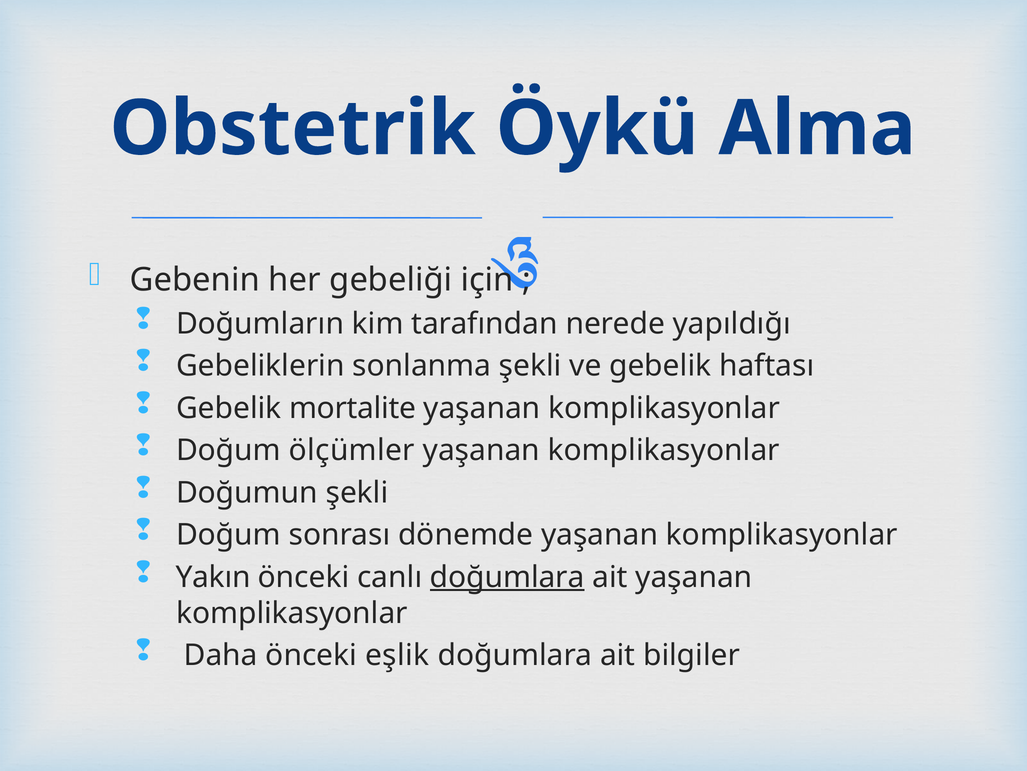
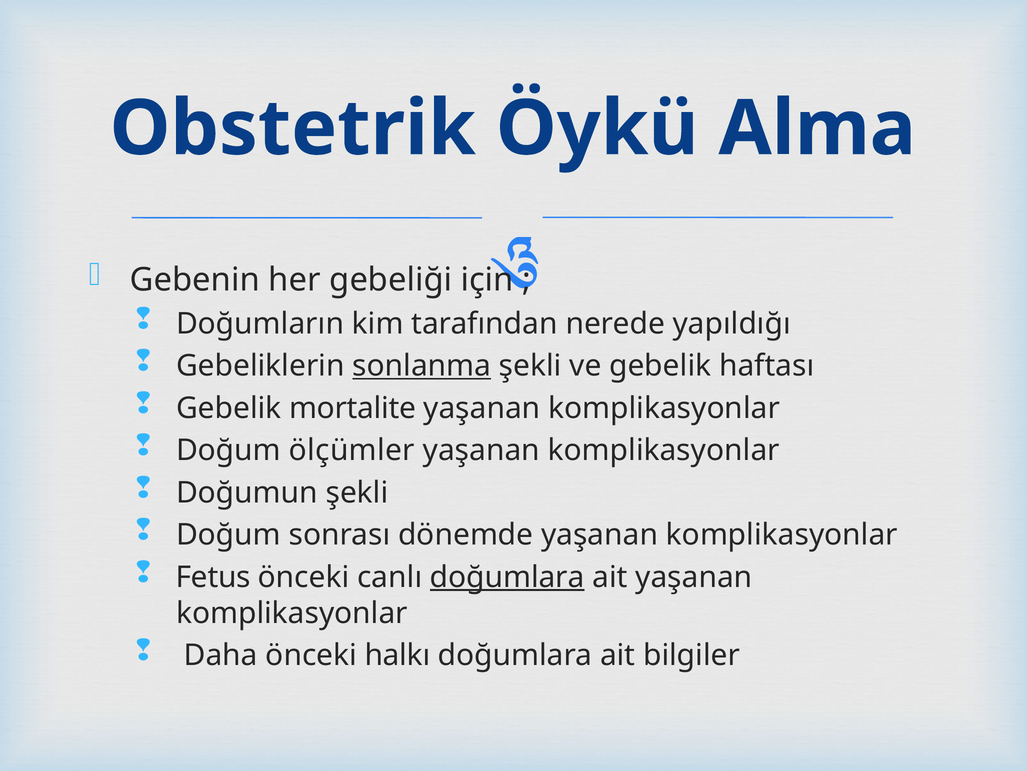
sonlanma underline: none -> present (422, 366)
Yakın: Yakın -> Fetus (213, 577)
eşlik: eşlik -> halkı (398, 655)
